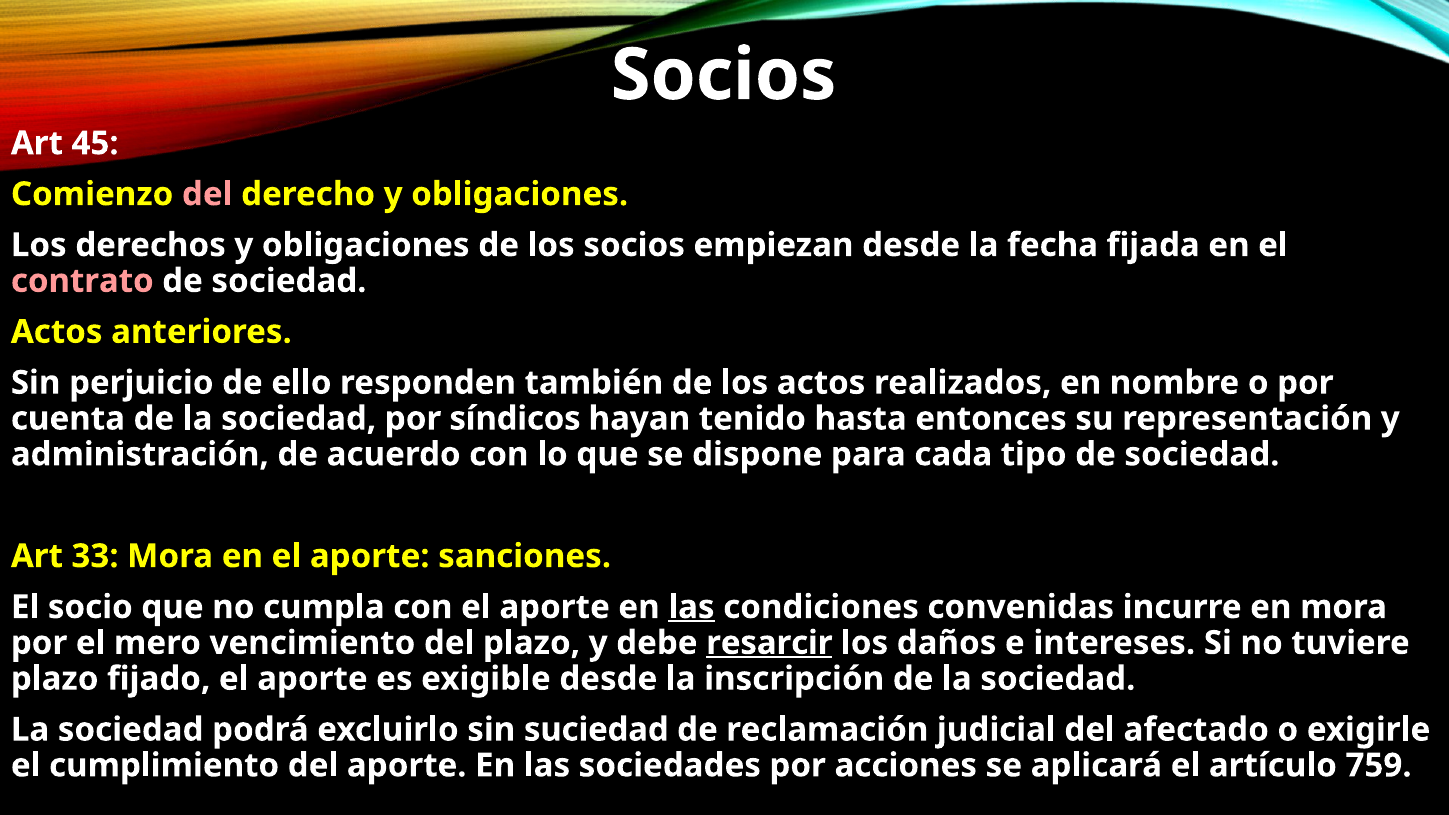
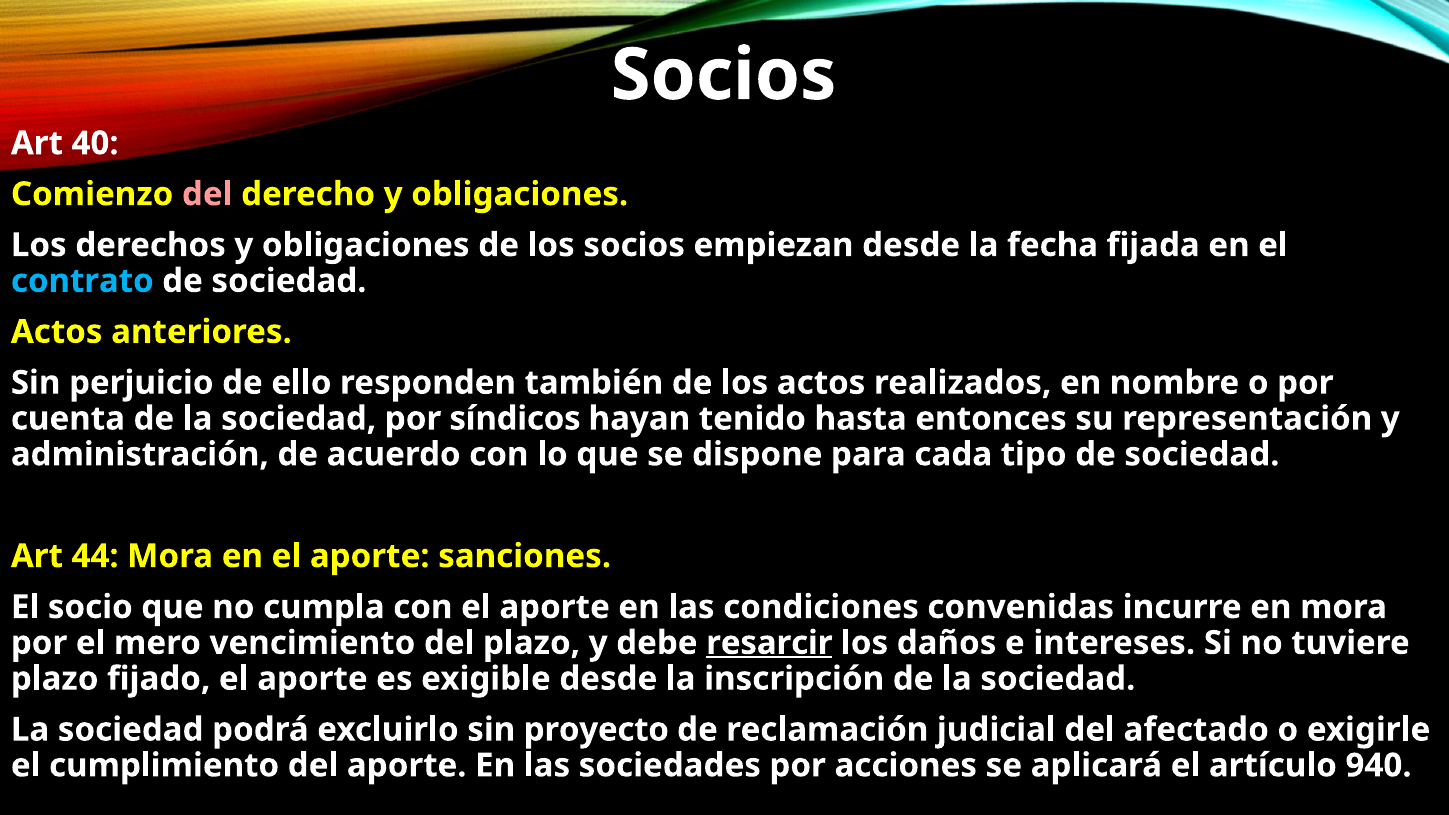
45: 45 -> 40 (95, 143)
contrato colour: pink -> light blue (82, 281)
33: 33 -> 44 (95, 556)
las underline: present -> none (691, 607)
suciedad: suciedad -> proyecto (596, 730)
759: 759 -> 940 (1379, 766)
